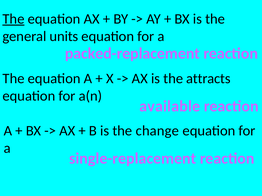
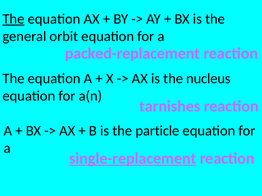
units: units -> orbit (64, 36)
attracts: attracts -> nucleus (208, 79)
available: available -> tarnishes (170, 107)
change: change -> particle (157, 131)
single-replacement underline: none -> present (133, 159)
